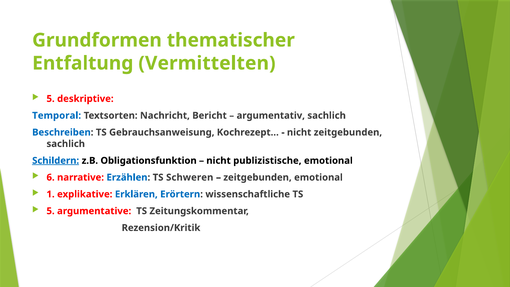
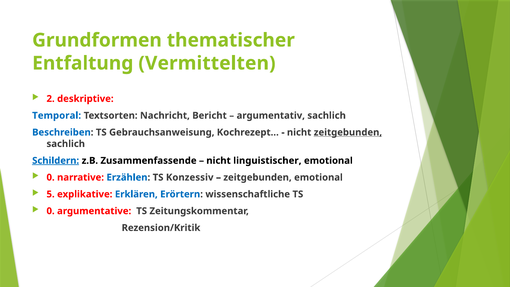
5: 5 -> 2 (51, 99)
zeitgebunden underline: none -> present (348, 132)
Obligationsfunktion: Obligationsfunktion -> Zusammenfassende (149, 161)
publizistische: publizistische -> linguistischer (267, 161)
6: 6 -> 0 (51, 177)
Schweren: Schweren -> Konzessiv (190, 177)
1: 1 -> 5 (51, 194)
5: 5 -> 0 (51, 211)
